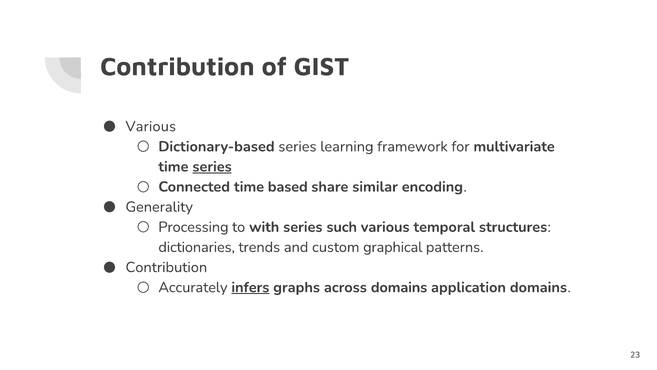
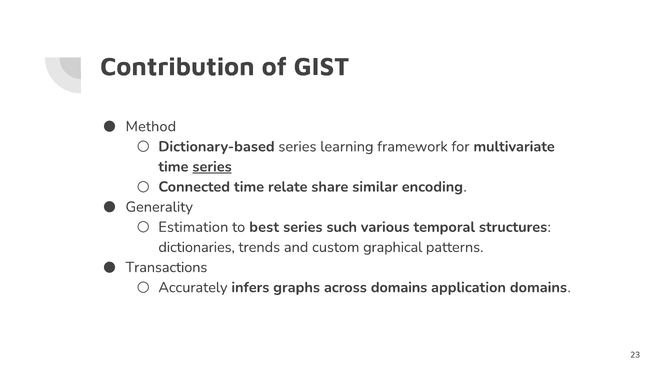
Various: Various -> Method (151, 126)
based: based -> relate (288, 187)
Processing: Processing -> Estimation (193, 227)
with: with -> best (264, 227)
Contribution: Contribution -> Transactions (166, 267)
infers underline: present -> none (250, 287)
